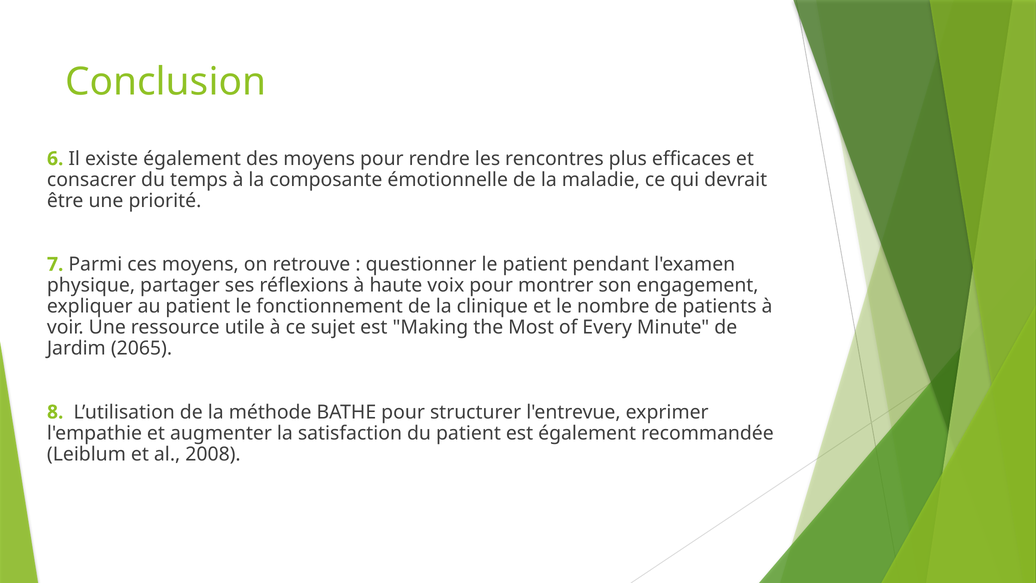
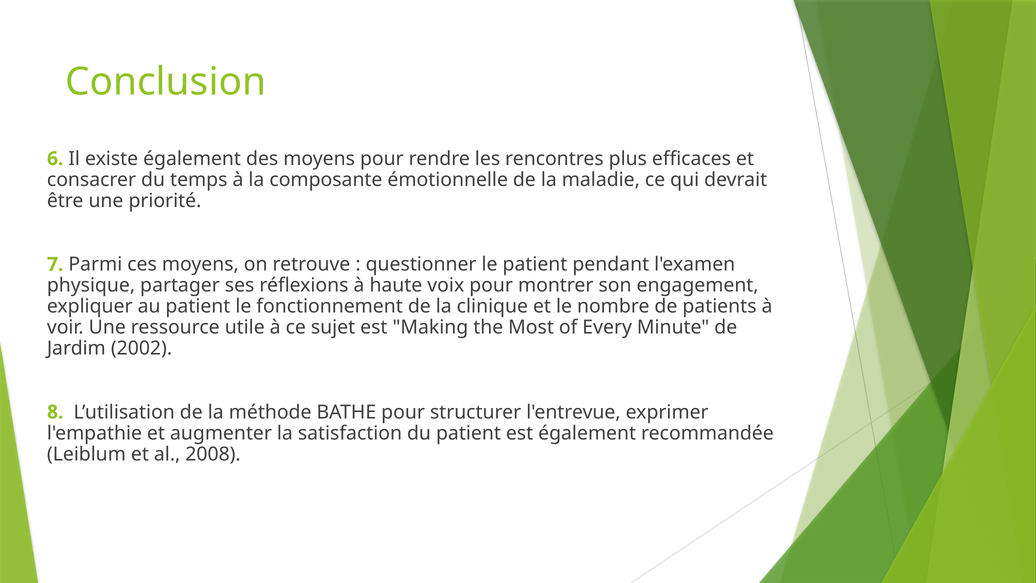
2065: 2065 -> 2002 (142, 348)
